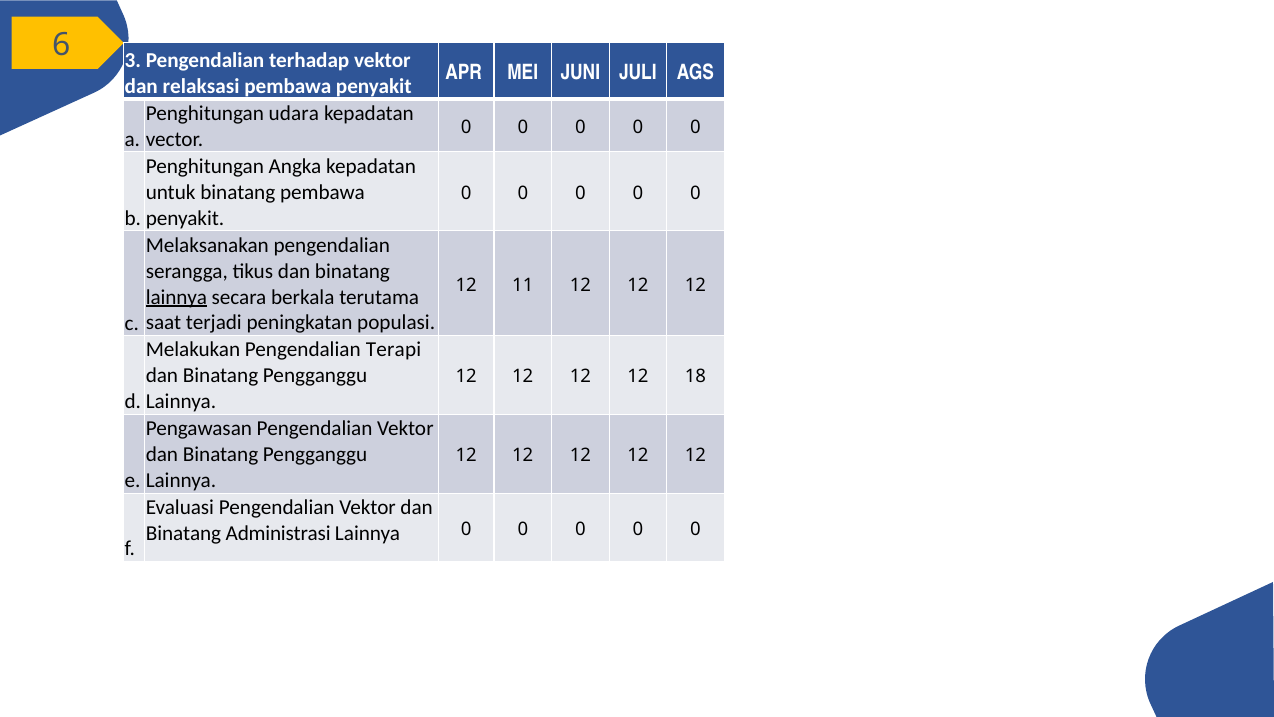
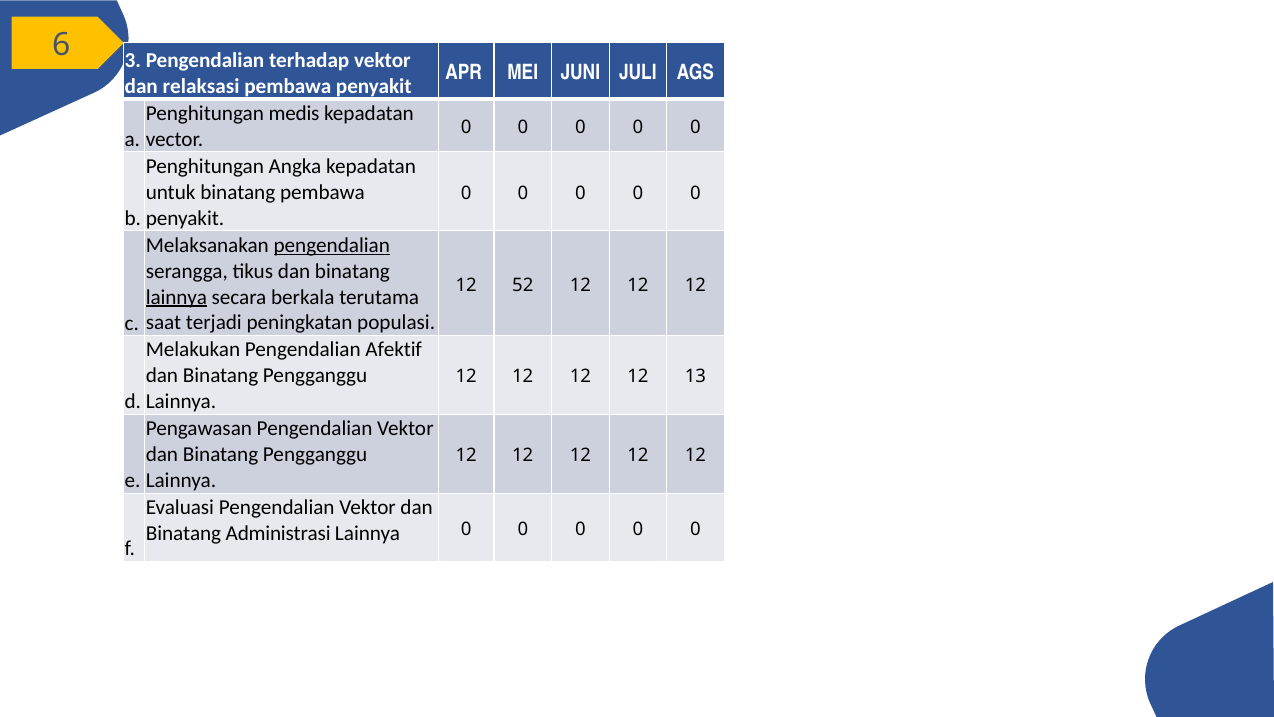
udara: udara -> medis (294, 113)
pengendalian underline: none -> present (332, 245)
11: 11 -> 52 (523, 285)
Terapi: Terapi -> Afektif (394, 350)
18: 18 -> 13 (695, 377)
